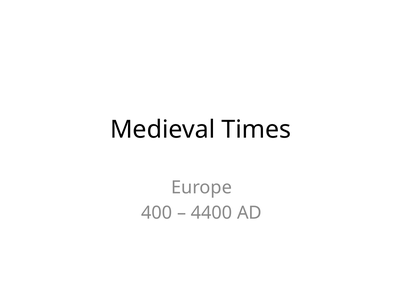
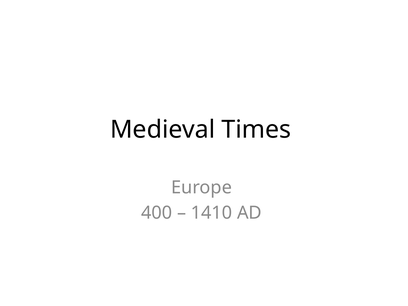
4400: 4400 -> 1410 (212, 213)
